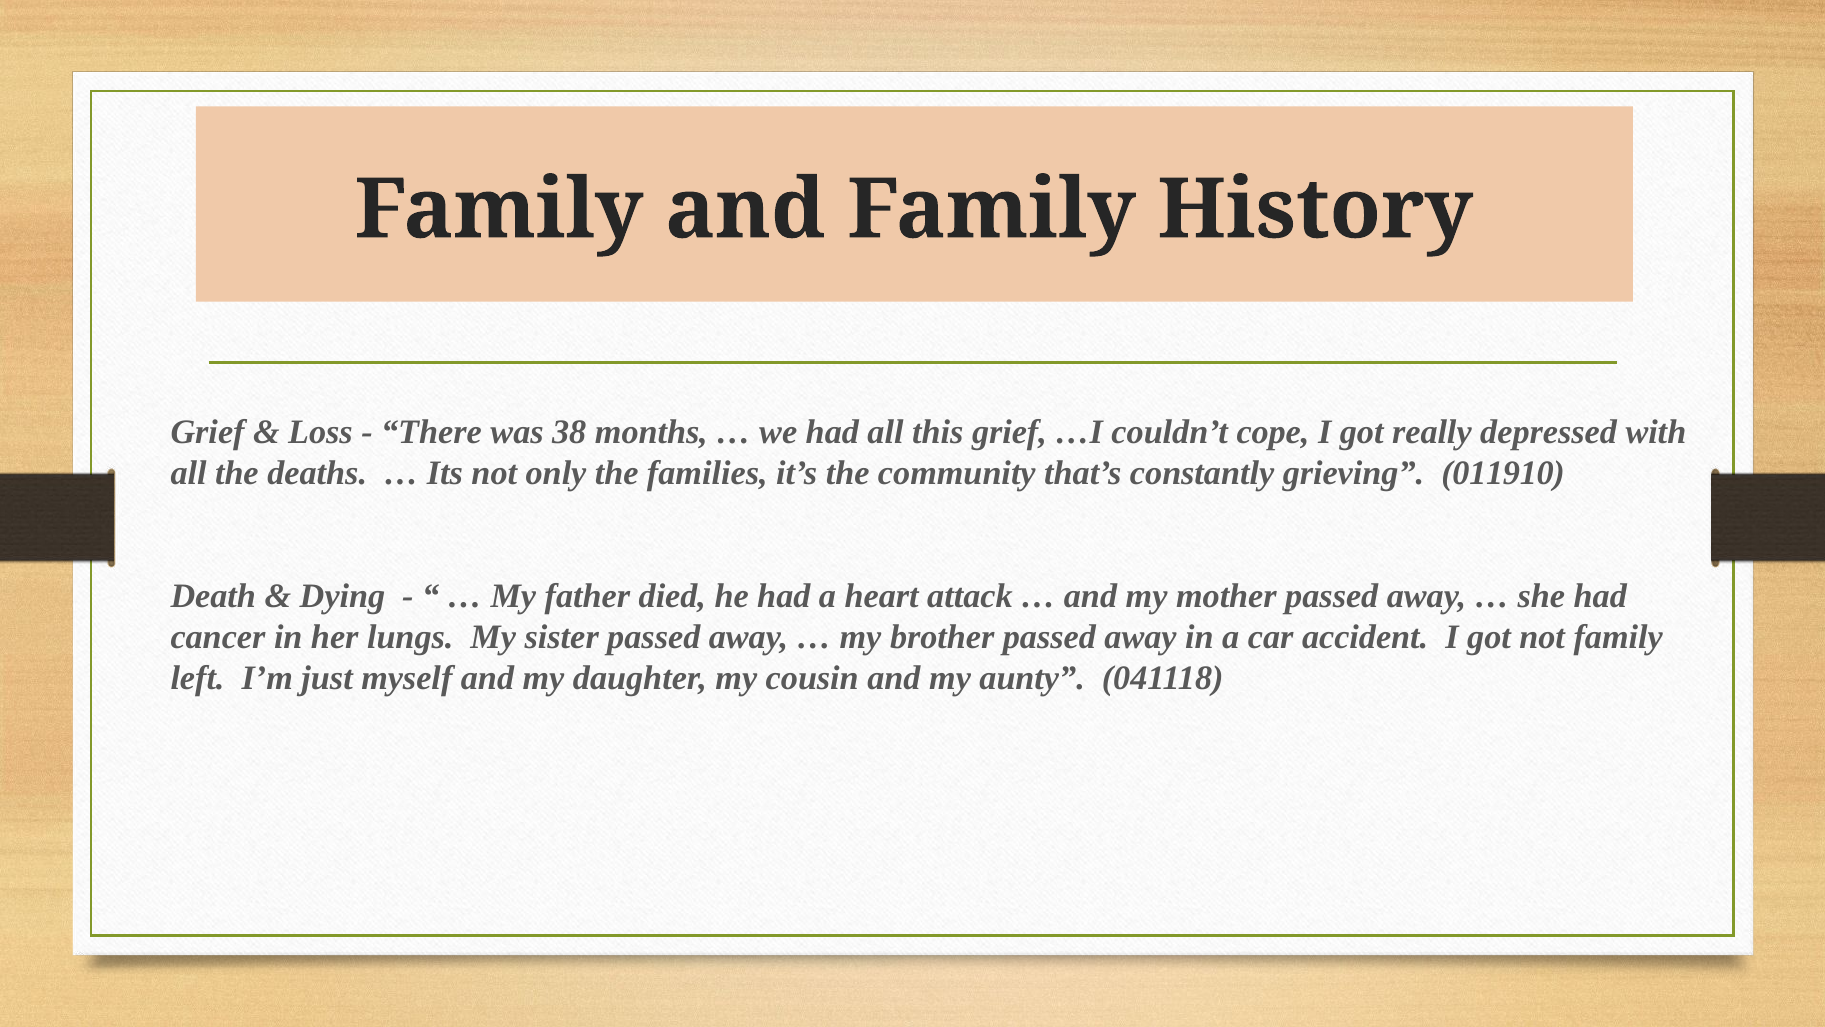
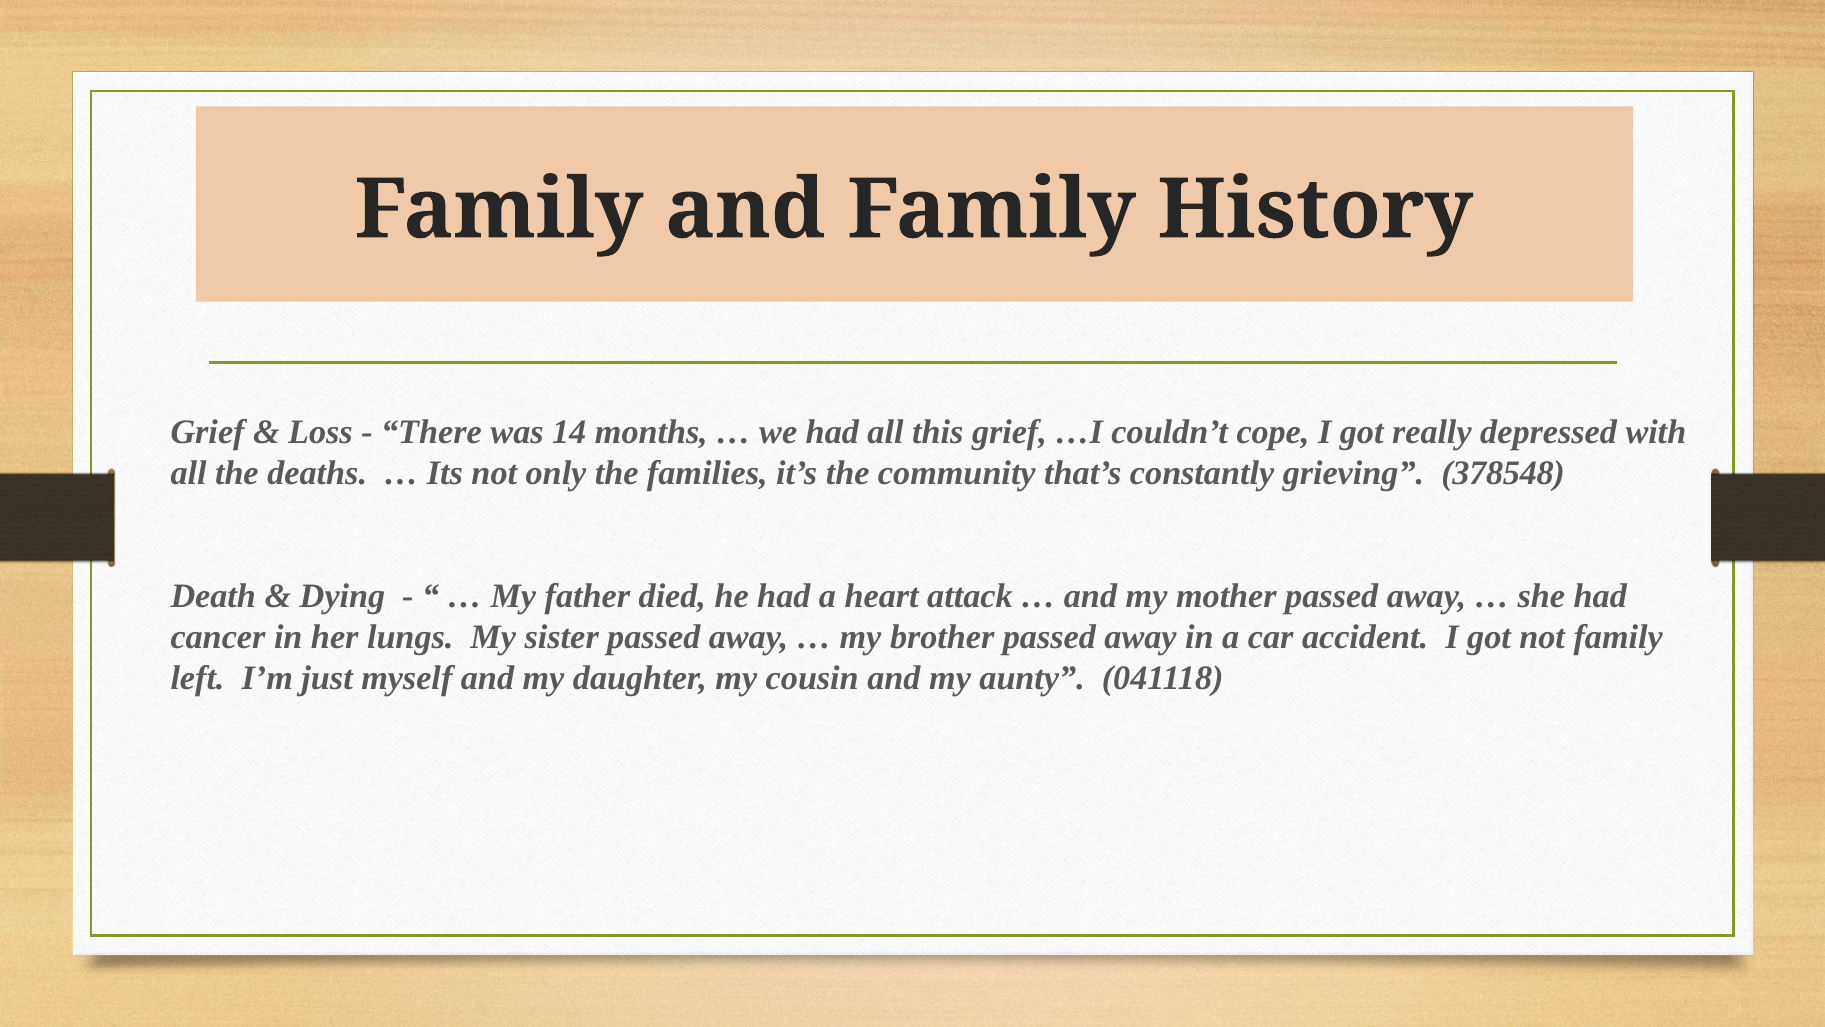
38: 38 -> 14 (569, 432)
011910: 011910 -> 378548 (1503, 473)
